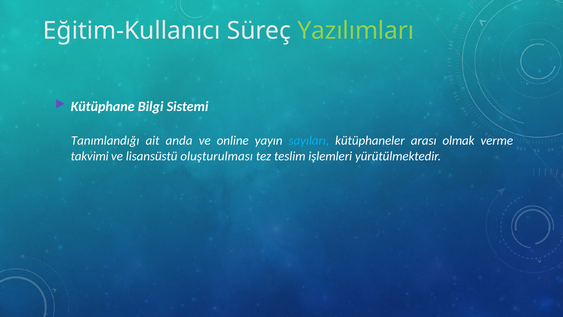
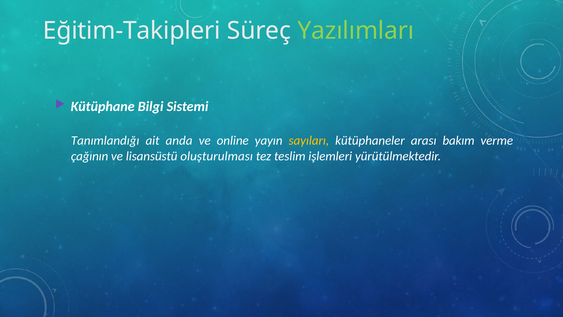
Eğitim-Kullanıcı: Eğitim-Kullanıcı -> Eğitim-Takipleri (132, 31)
sayıları colour: light blue -> yellow (309, 140)
olmak: olmak -> bakım (458, 140)
takvimi: takvimi -> çağının (90, 156)
